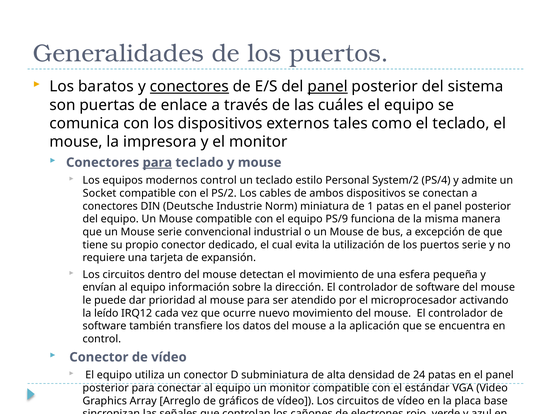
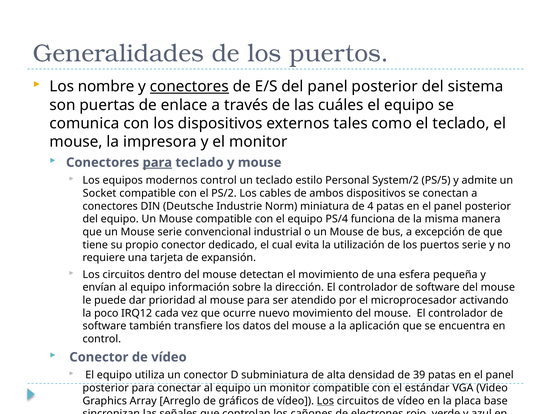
baratos: baratos -> nombre (106, 86)
panel underline: present -> none (328, 86)
PS/4: PS/4 -> PS/5 (436, 180)
1: 1 -> 4 (370, 206)
PS/9: PS/9 -> PS/4 (337, 219)
leído: leído -> poco (106, 313)
24: 24 -> 39 (419, 374)
Los underline: none -> present (325, 400)
